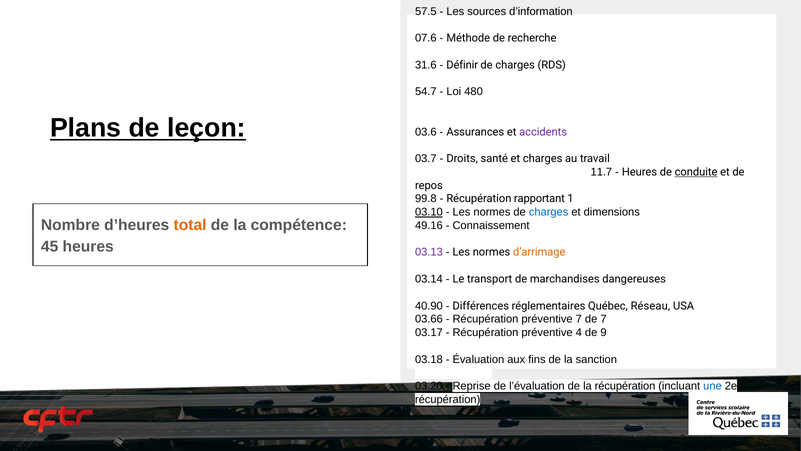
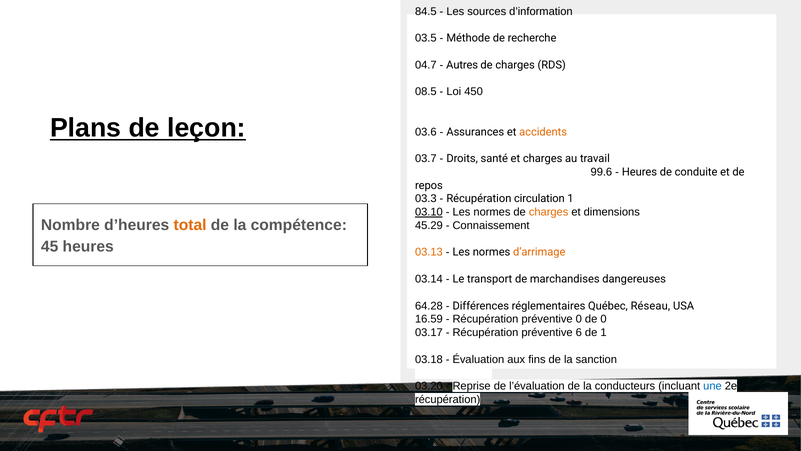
57.5: 57.5 -> 84.5 (426, 11)
07.6: 07.6 -> 03.5 (426, 38)
31.6: 31.6 -> 04.7 (426, 65)
Définir: Définir -> Autres (462, 65)
54.7: 54.7 -> 08.5 (426, 92)
480: 480 -> 450 (474, 92)
accidents colour: purple -> orange (543, 132)
11.7: 11.7 -> 99.6 (601, 172)
conduite underline: present -> none (696, 172)
99.8: 99.8 -> 03.3 (426, 199)
rapportant: rapportant -> circulation (539, 199)
charges colour: blue -> orange (549, 212)
49.16: 49.16 -> 45.29 (429, 225)
03.13 colour: purple -> orange (429, 252)
40.90: 40.90 -> 64.28 (429, 306)
03.66: 03.66 -> 16.59 (429, 319)
préventive 7: 7 -> 0 (579, 319)
de 7: 7 -> 0 (603, 319)
4: 4 -> 6 (579, 332)
de 9: 9 -> 1 (603, 332)
la récupération: récupération -> conducteurs (625, 386)
